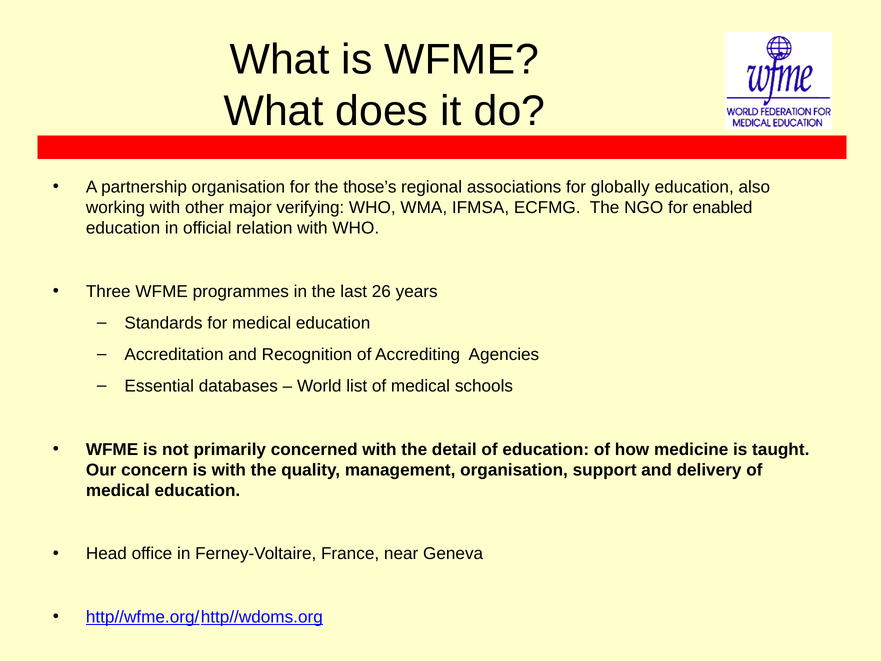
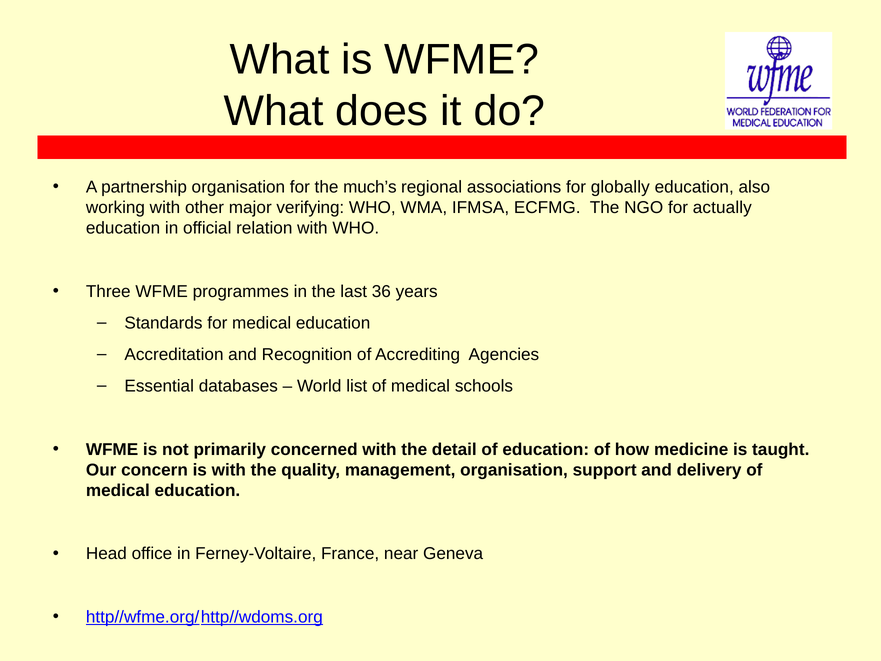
those’s: those’s -> much’s (370, 187)
enabled: enabled -> actually (722, 208)
26: 26 -> 36 (381, 291)
